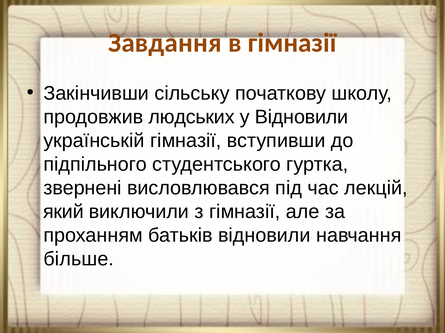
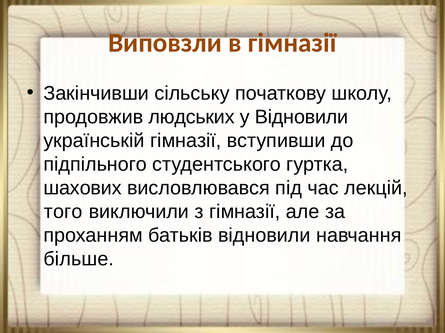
Завдання: Завдання -> Виповзли (165, 43)
звернені: звернені -> шахових (83, 188)
який: який -> того (63, 212)
